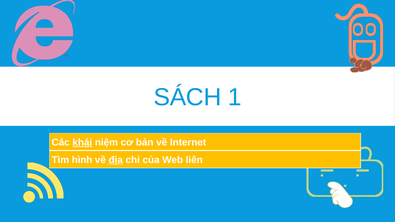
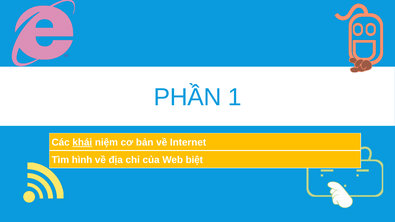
SÁCH: SÁCH -> PHẦN (187, 97)
địa underline: present -> none (116, 160)
liên: liên -> biệt (194, 160)
